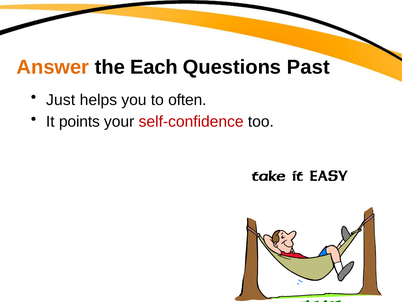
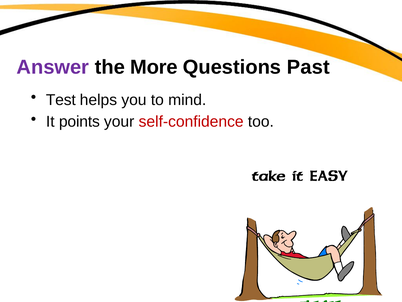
Answer colour: orange -> purple (53, 67)
Each: Each -> More (154, 67)
Just: Just -> Test (61, 100)
often: often -> mind (187, 100)
